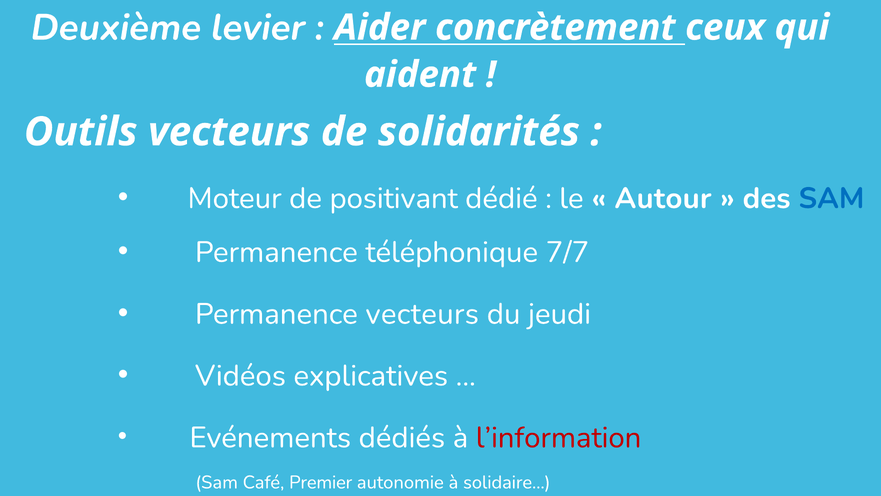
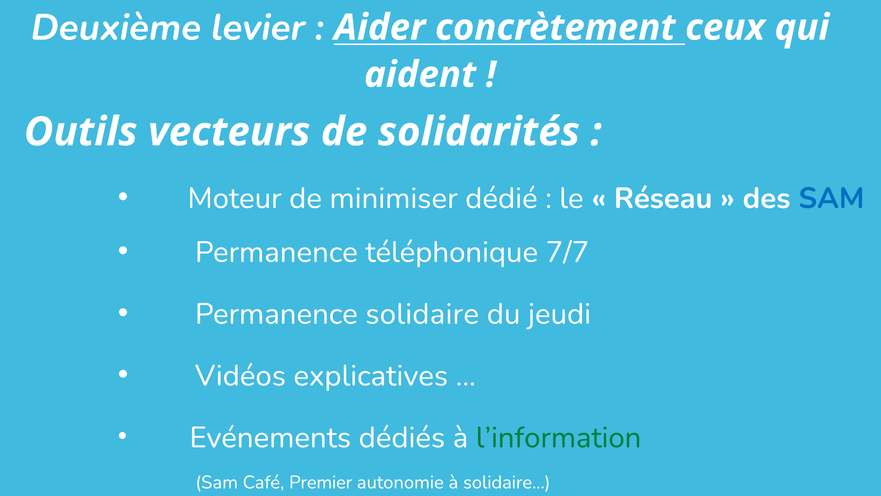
positivant: positivant -> minimiser (394, 198)
Autour: Autour -> Réseau (663, 198)
Permanence vecteurs: vecteurs -> solidaire (422, 314)
l’information colour: red -> green (559, 437)
